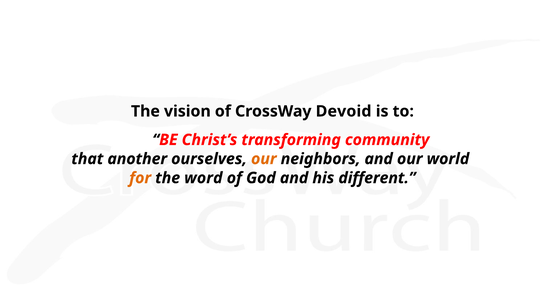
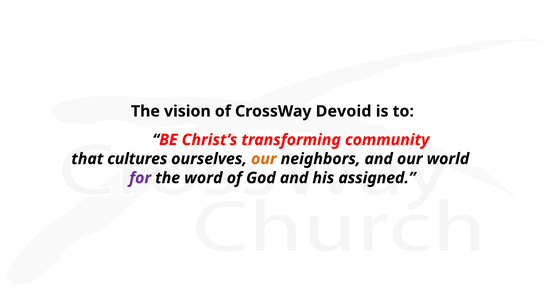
another: another -> cultures (137, 159)
for colour: orange -> purple (140, 178)
different: different -> assigned (377, 178)
